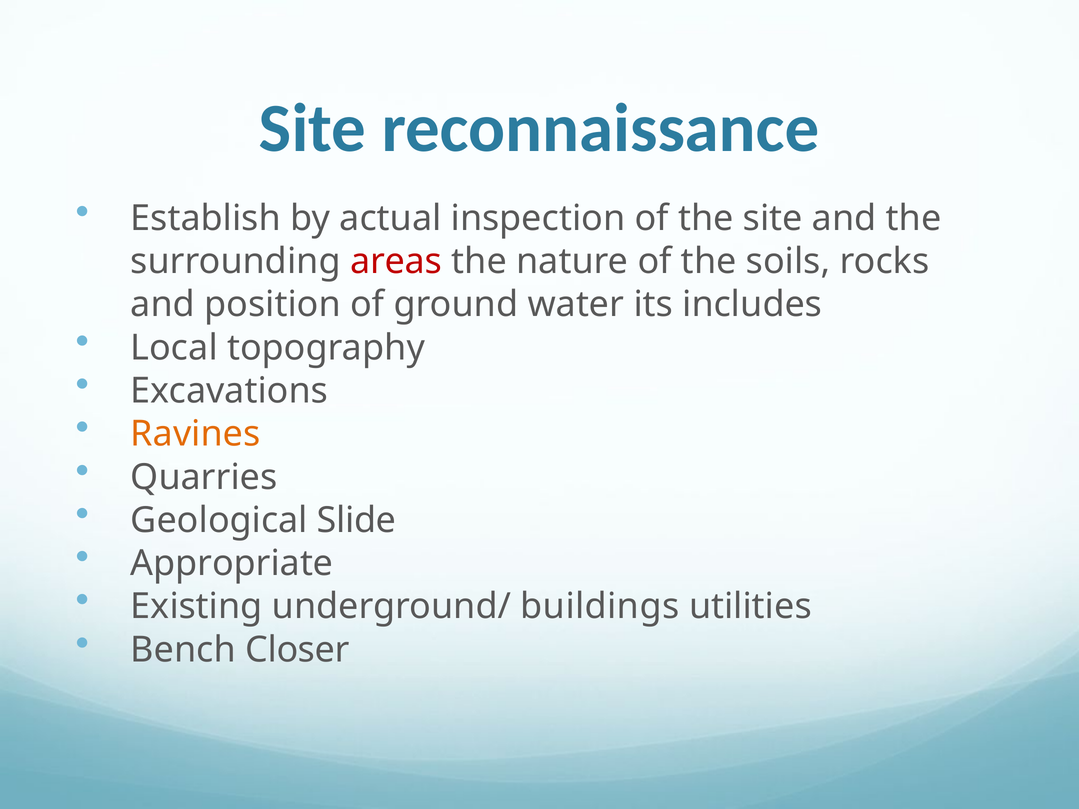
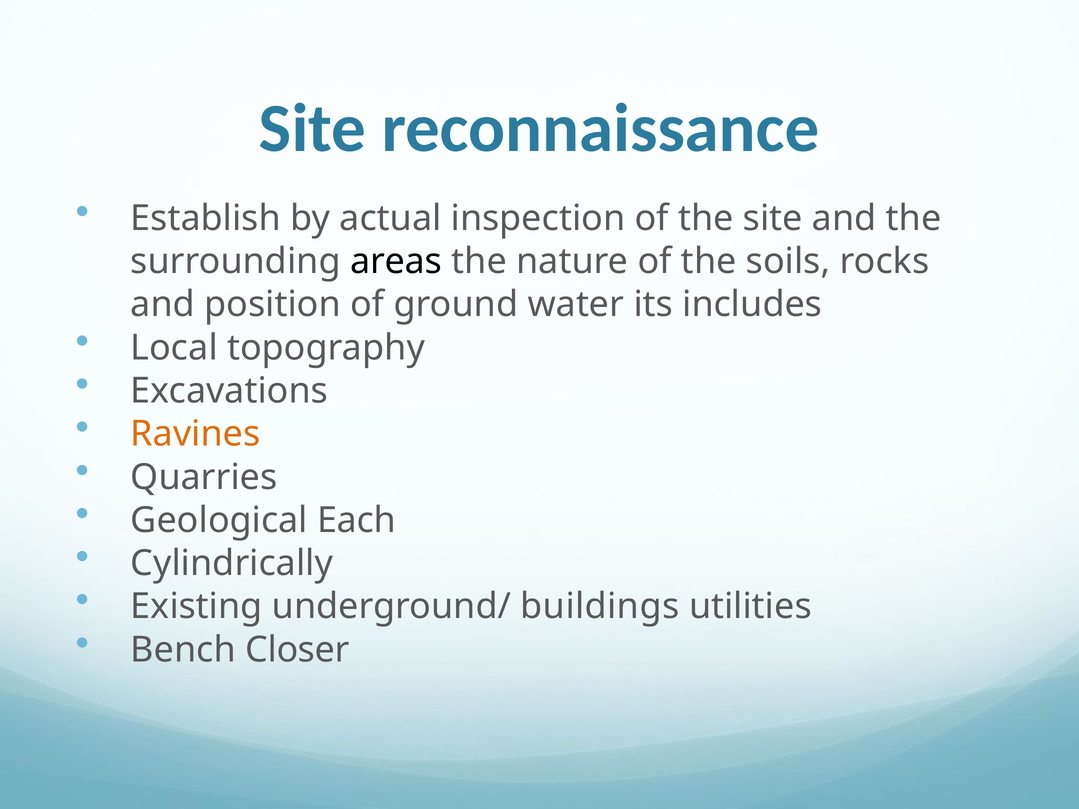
areas colour: red -> black (396, 261)
Slide: Slide -> Each (356, 520)
Appropriate: Appropriate -> Cylindrically (232, 564)
